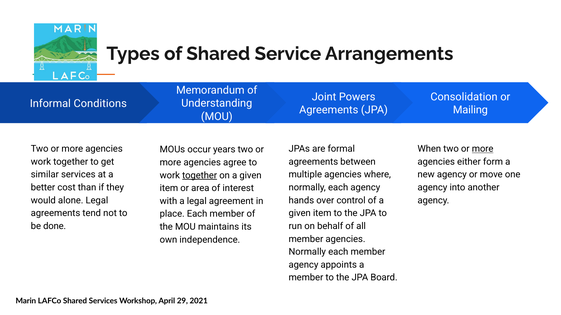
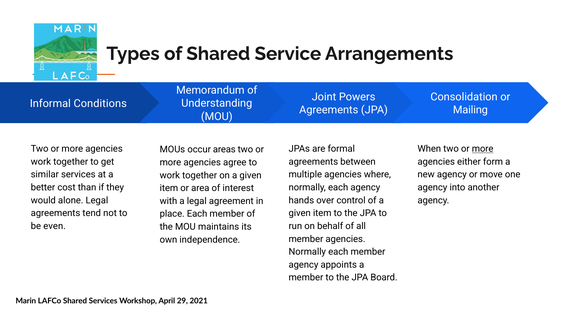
years: years -> areas (224, 150)
together underline: present -> none (200, 176)
done: done -> even (55, 226)
